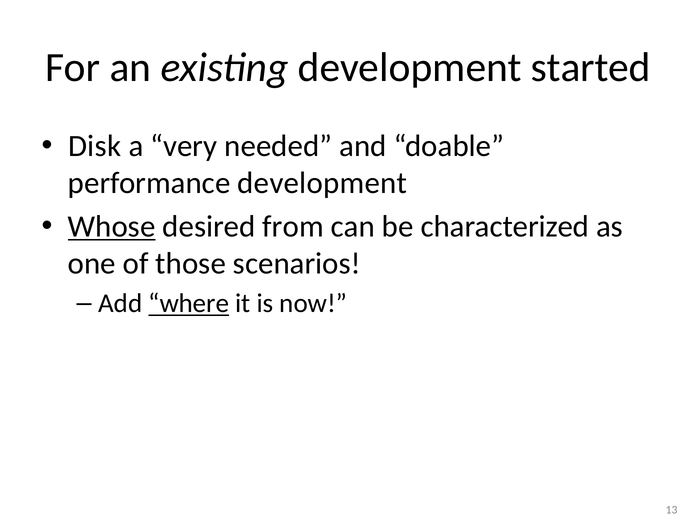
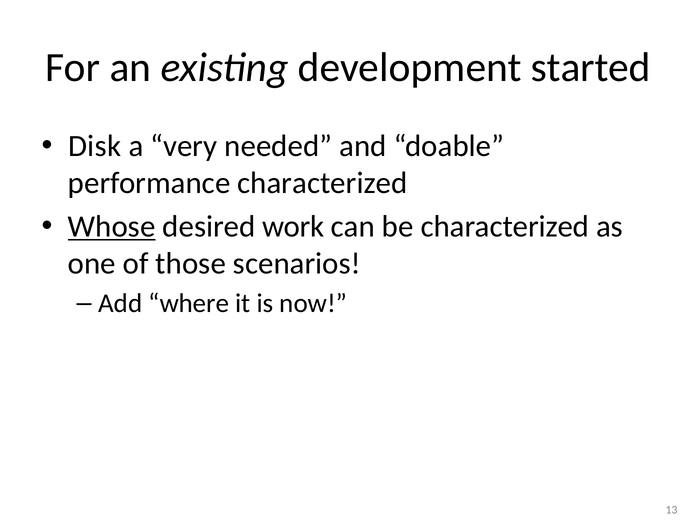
performance development: development -> characterized (322, 183)
from: from -> work (293, 226)
where underline: present -> none (189, 304)
